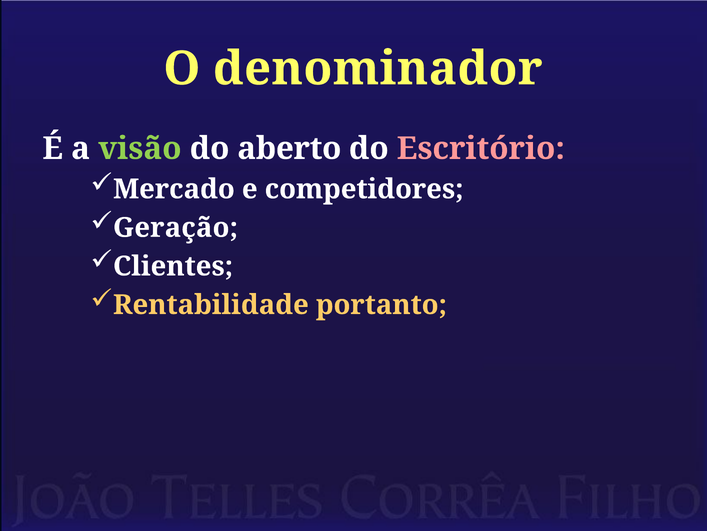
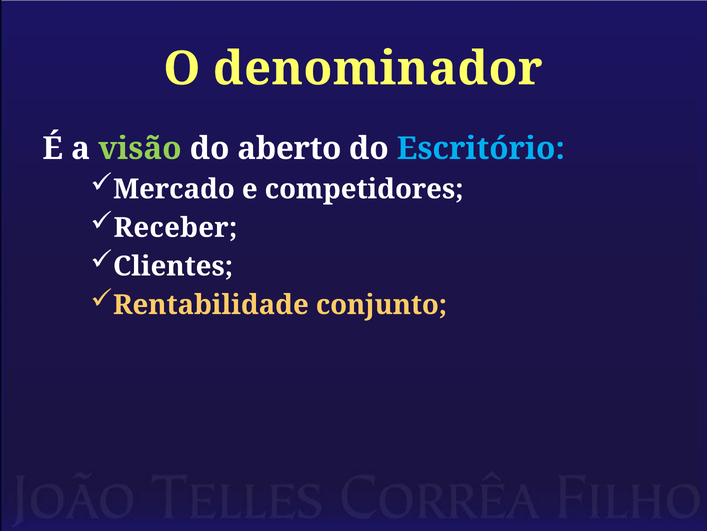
Escritório colour: pink -> light blue (481, 148)
Geração: Geração -> Receber (175, 227)
portanto: portanto -> conjunto (381, 304)
